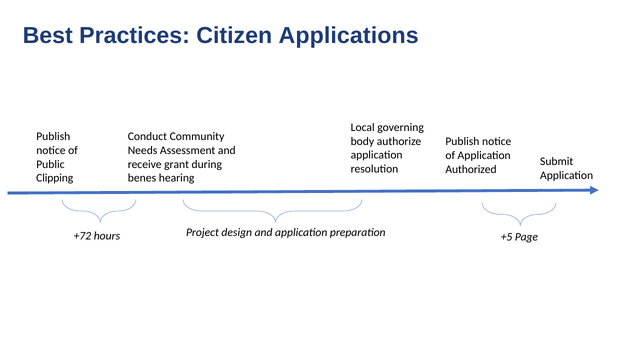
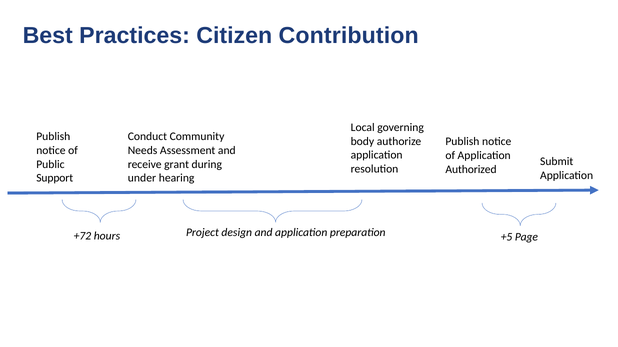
Applications: Applications -> Contribution (349, 36)
Clipping: Clipping -> Support (55, 178)
benes: benes -> under (142, 178)
